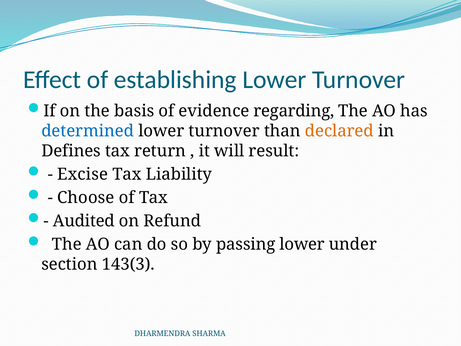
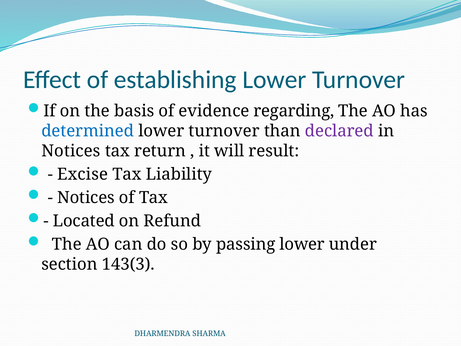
declared colour: orange -> purple (339, 131)
Defines: Defines -> Notices (71, 151)
Choose: Choose -> Notices (86, 197)
Audited: Audited -> Located (84, 221)
